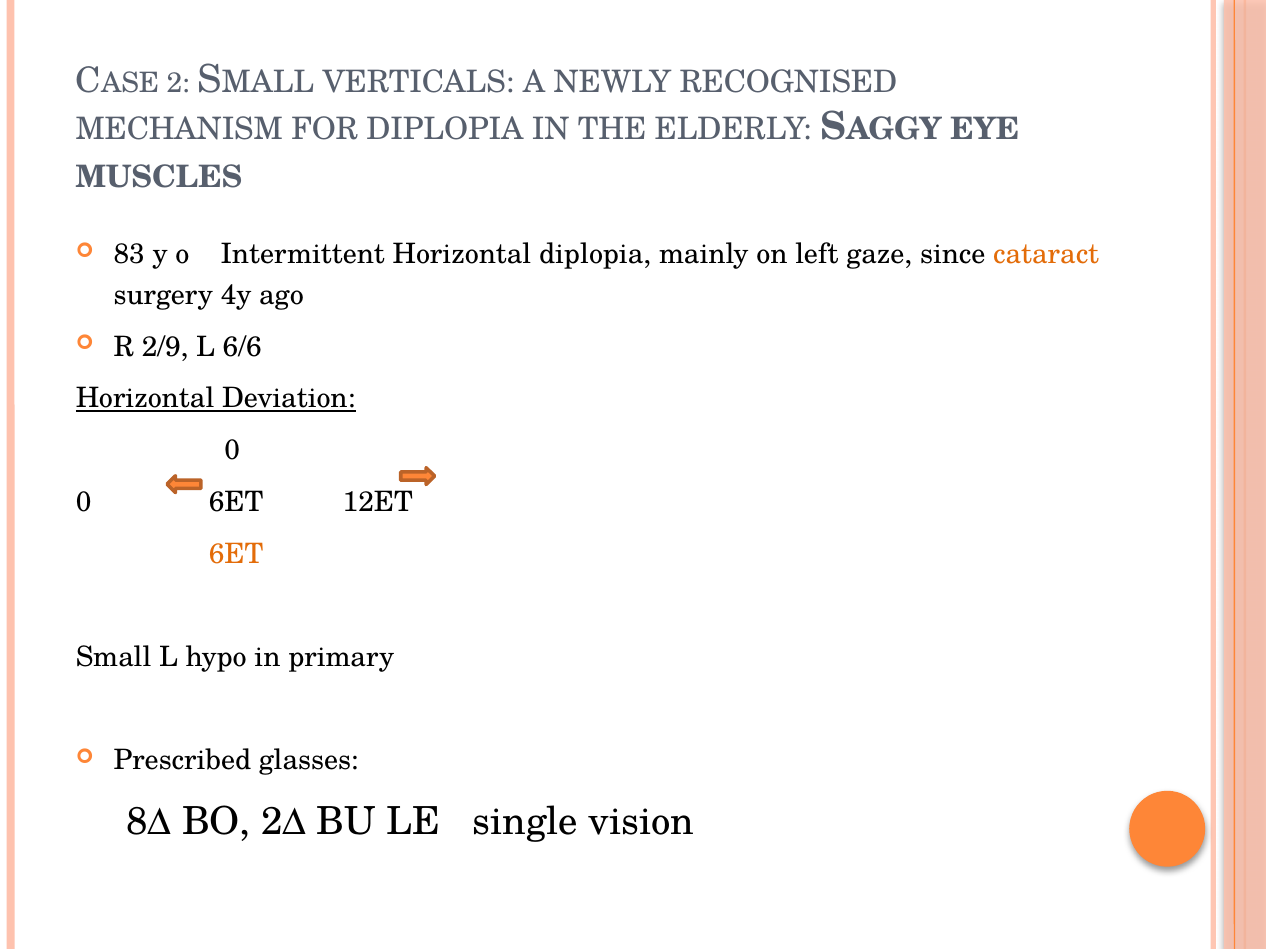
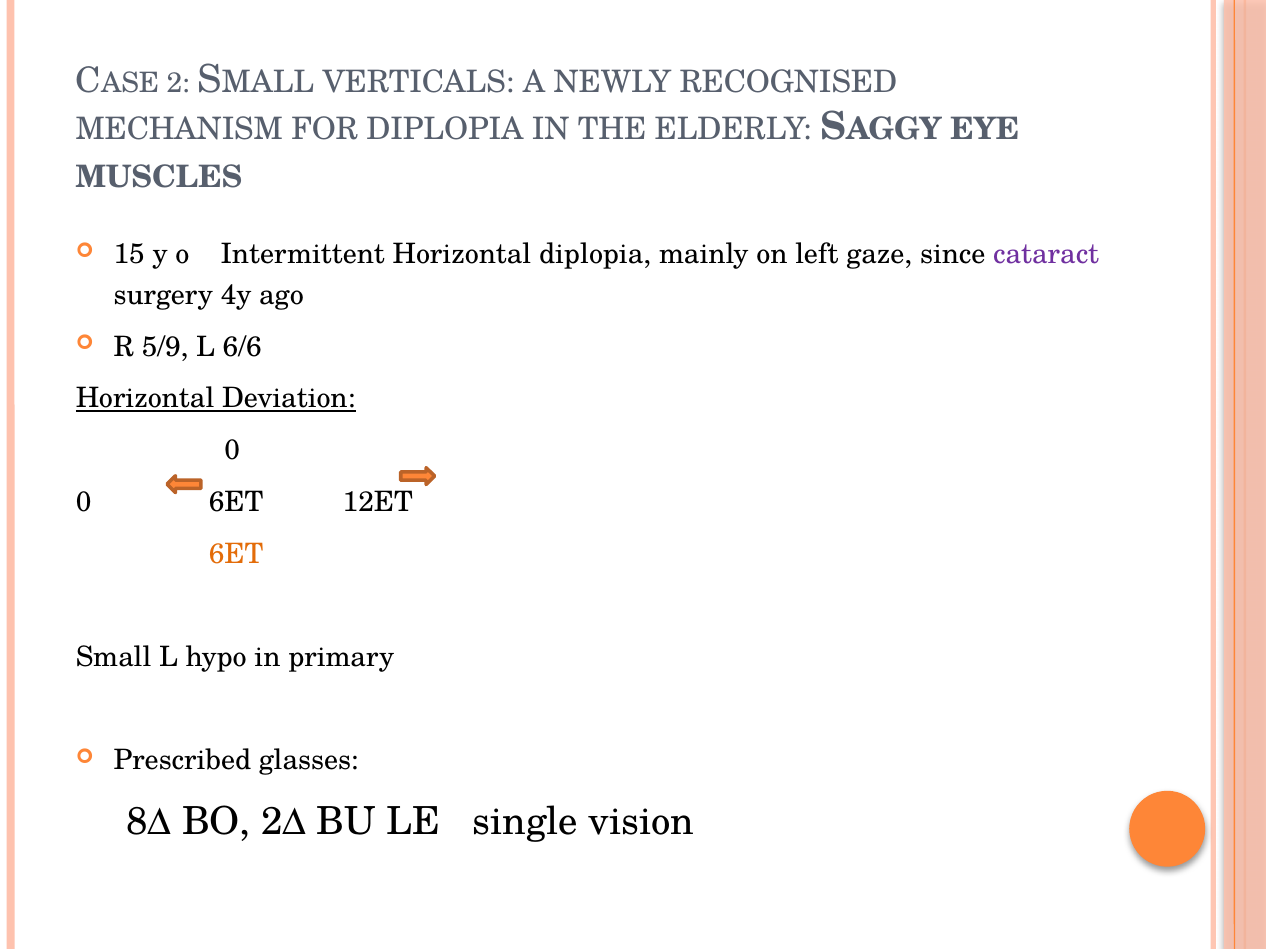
83: 83 -> 15 (129, 254)
cataract colour: orange -> purple (1046, 254)
2/9: 2/9 -> 5/9 (165, 347)
